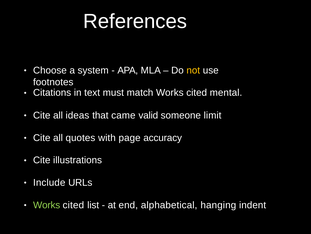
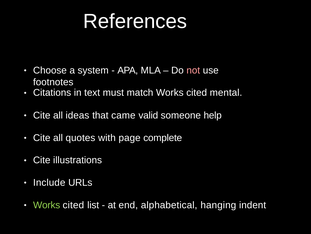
not colour: yellow -> pink (193, 70)
limit: limit -> help (213, 115)
accuracy: accuracy -> complete (163, 137)
